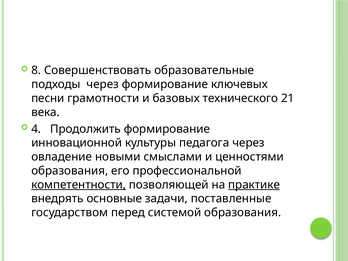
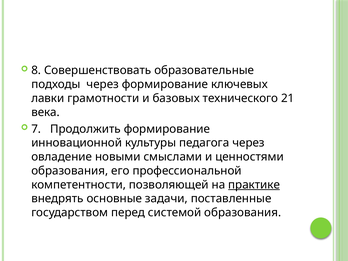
песни: песни -> лавки (48, 98)
4: 4 -> 7 (36, 129)
компетентности underline: present -> none (79, 185)
